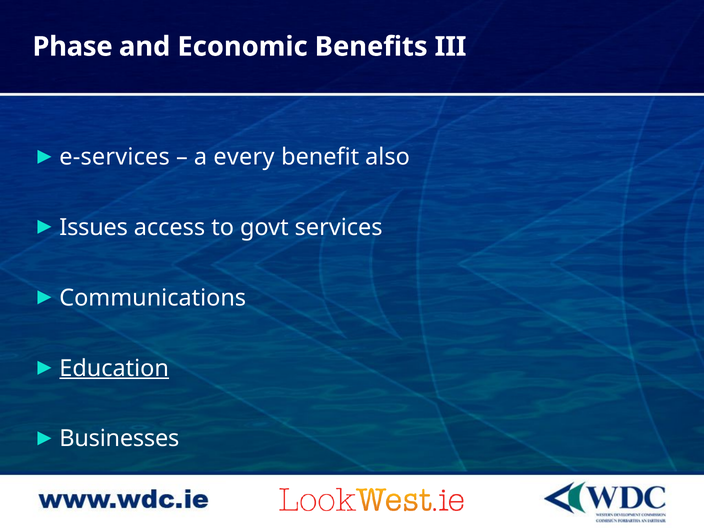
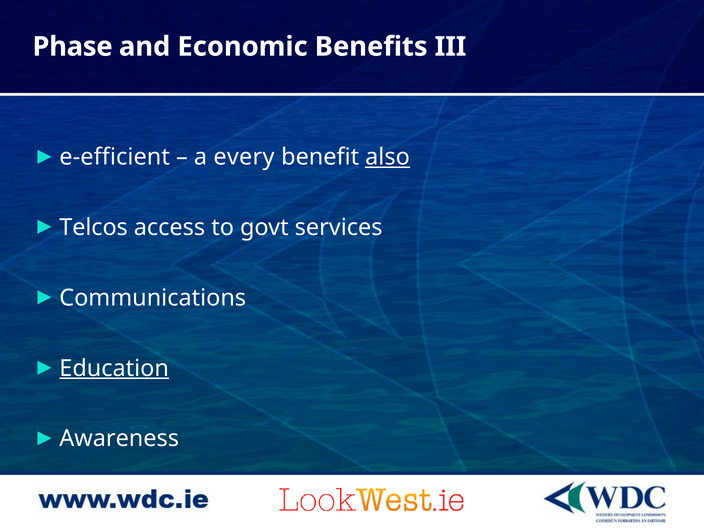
e-services: e-services -> e-efficient (115, 157)
also underline: none -> present (388, 157)
Issues: Issues -> Telcos (94, 228)
Businesses: Businesses -> Awareness (119, 439)
